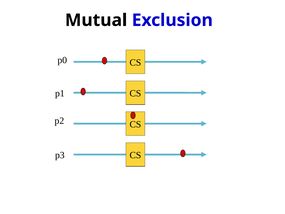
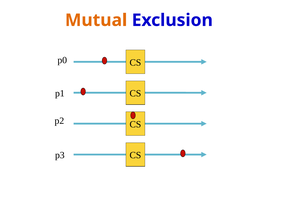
Mutual colour: black -> orange (96, 20)
